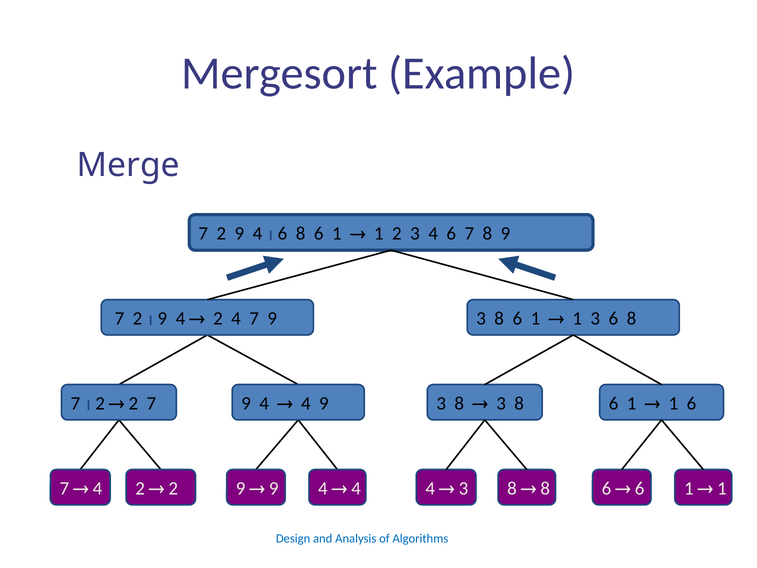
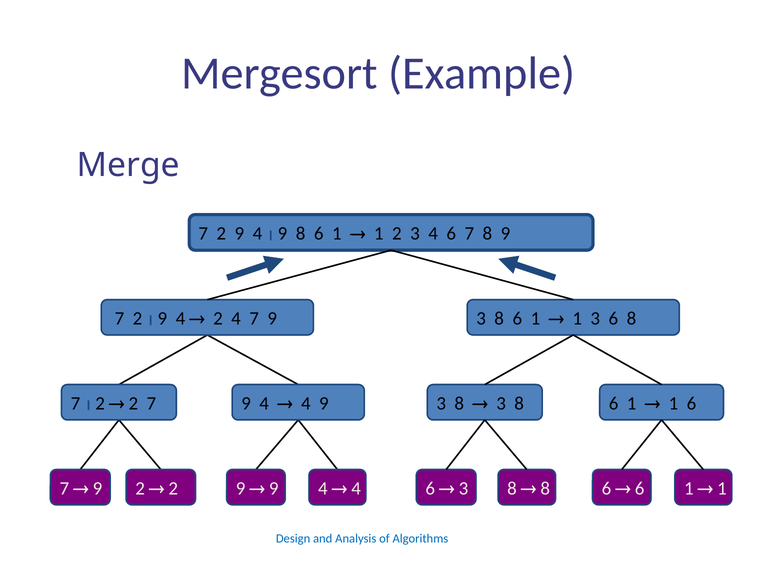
6: 6 -> 9 (282, 234)
4: 4 -> 9 (98, 488)
4: 4 -> 6 (430, 488)
